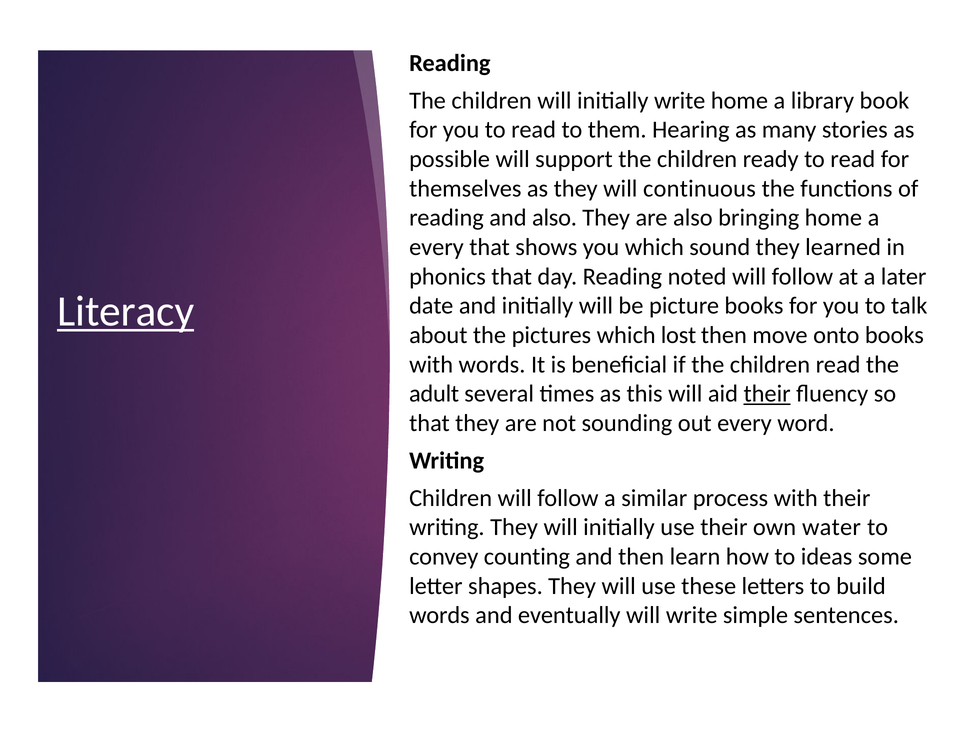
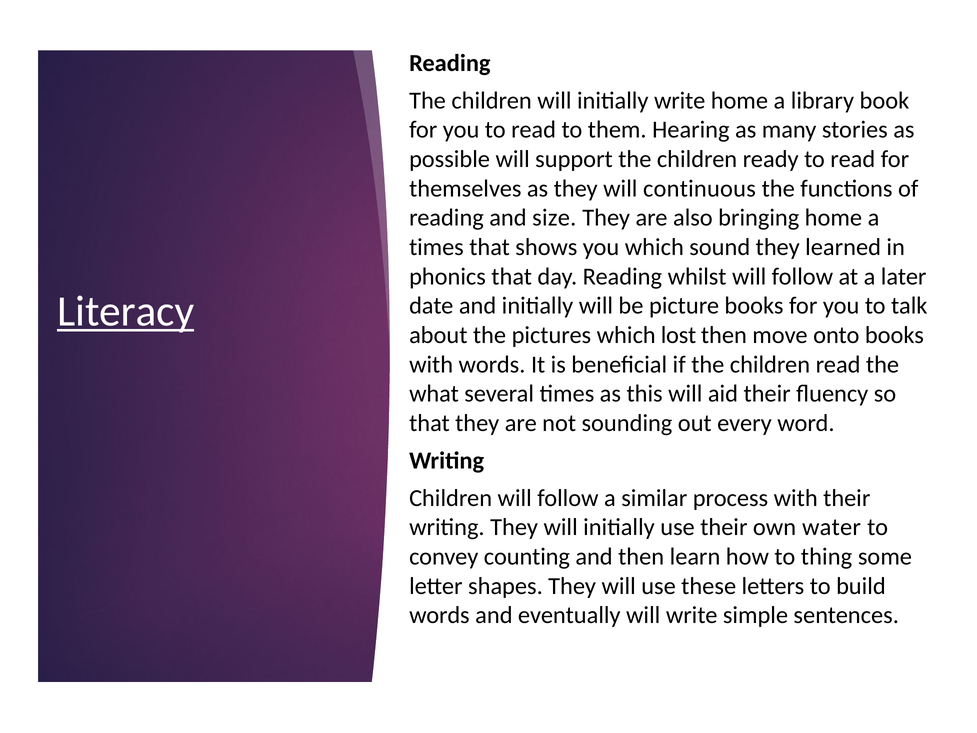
and also: also -> size (554, 218)
every: every -> times (436, 247)
noted: noted -> whilst (697, 276)
adult: adult -> what (434, 394)
their underline: present -> none (767, 394)
ideas: ideas -> thing (827, 556)
